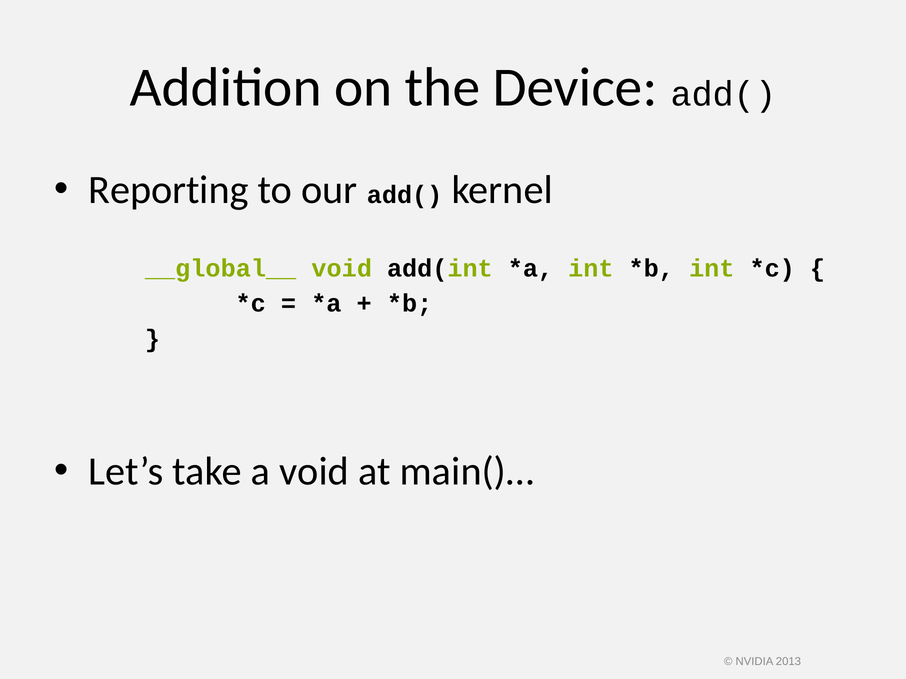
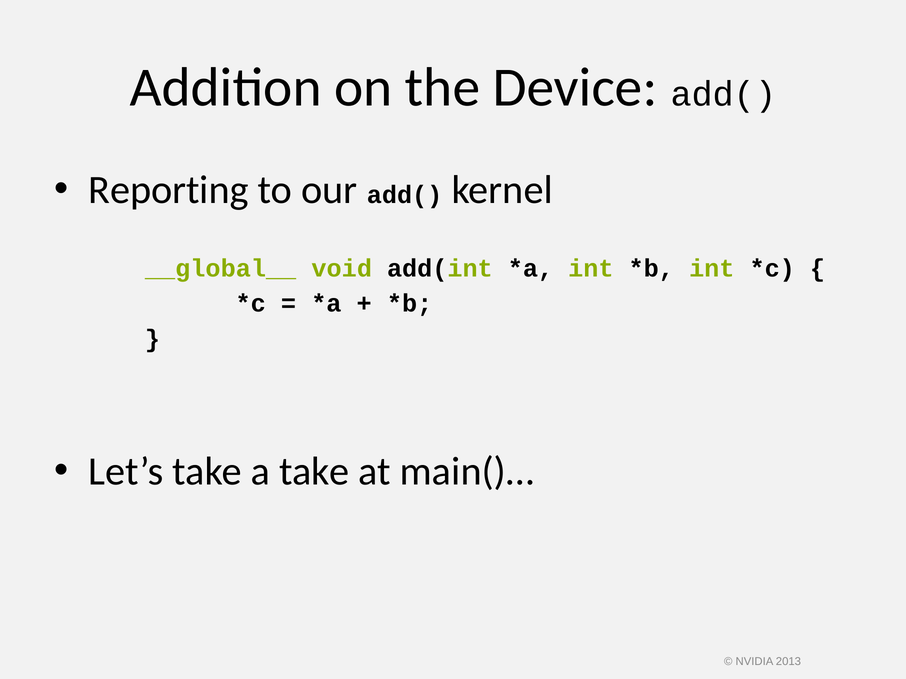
a void: void -> take (314, 472)
